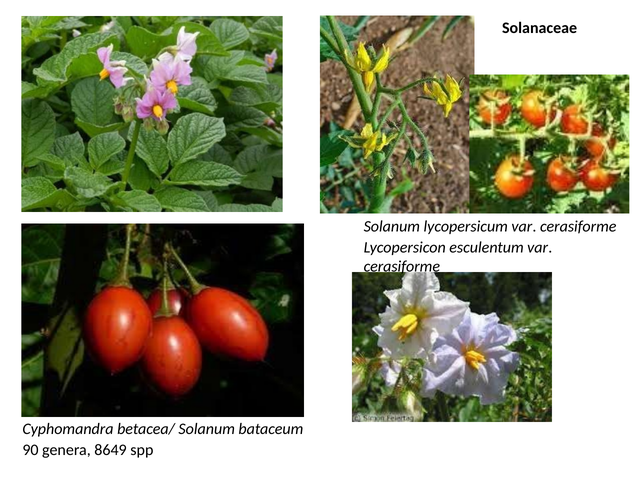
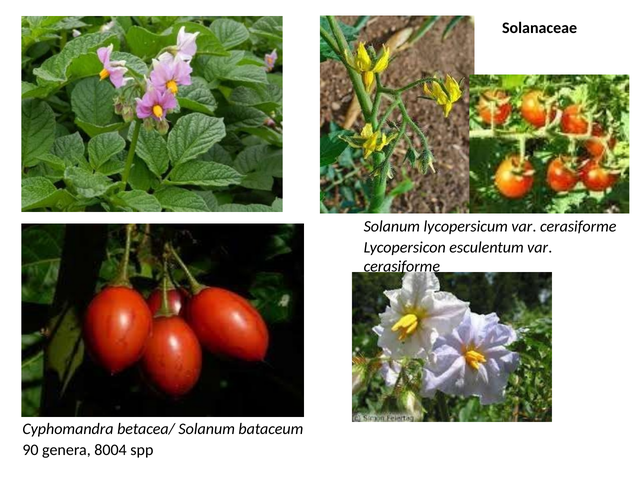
8649: 8649 -> 8004 (111, 450)
